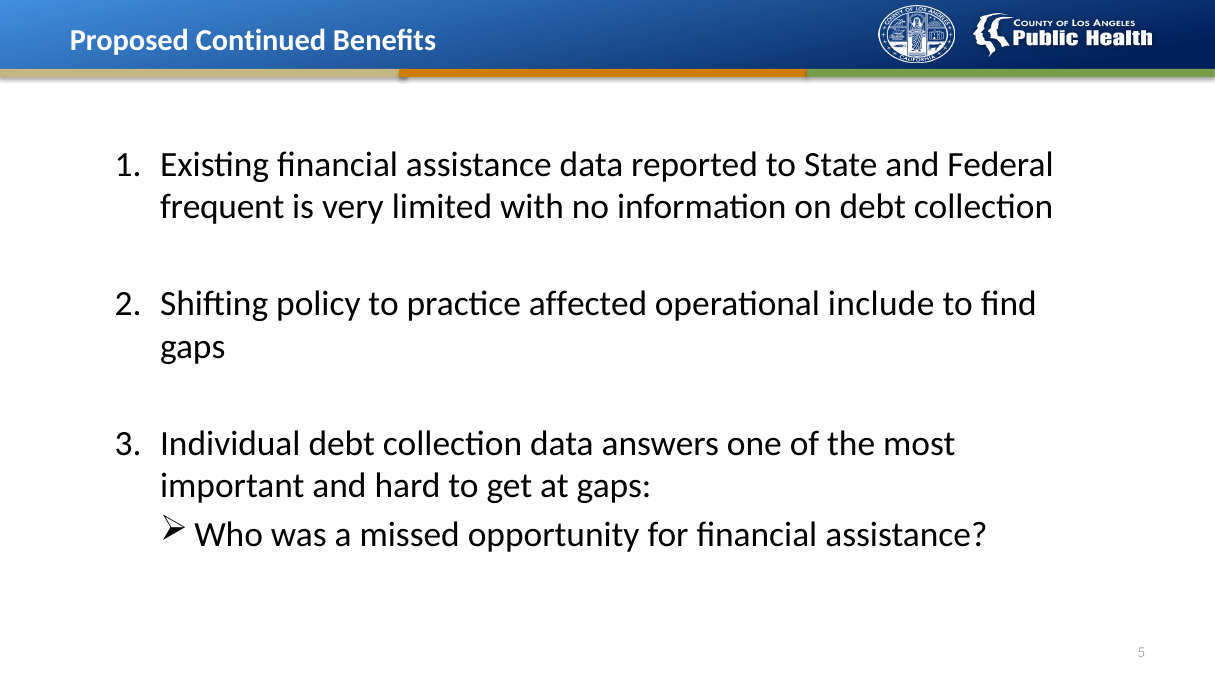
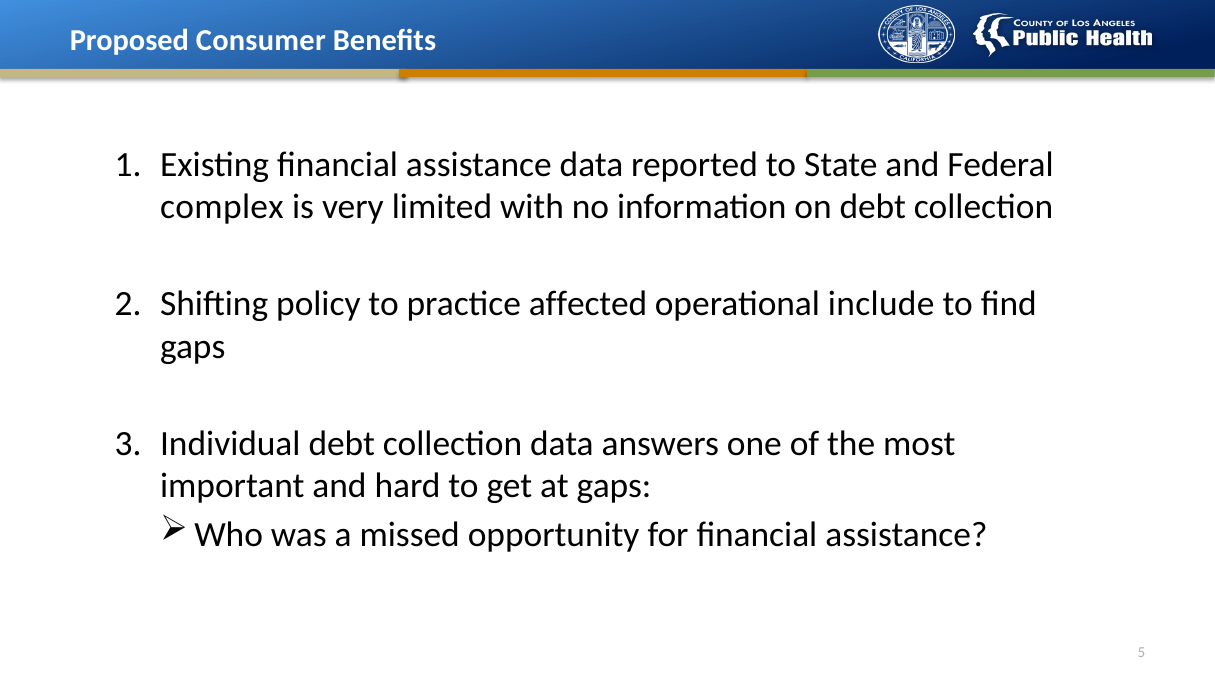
Continued: Continued -> Consumer (261, 41)
frequent: frequent -> complex (222, 207)
